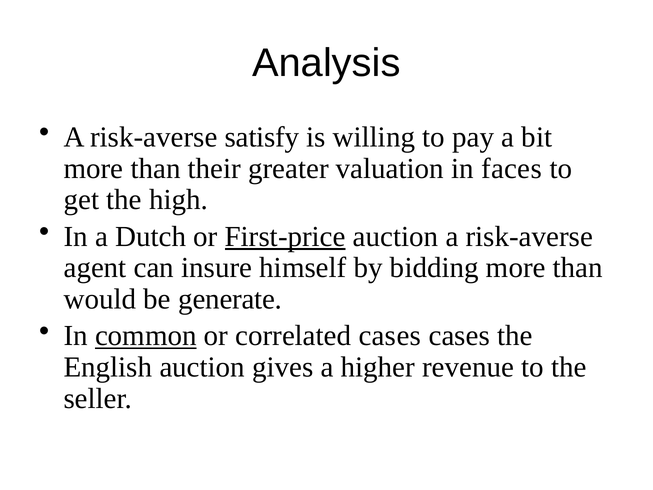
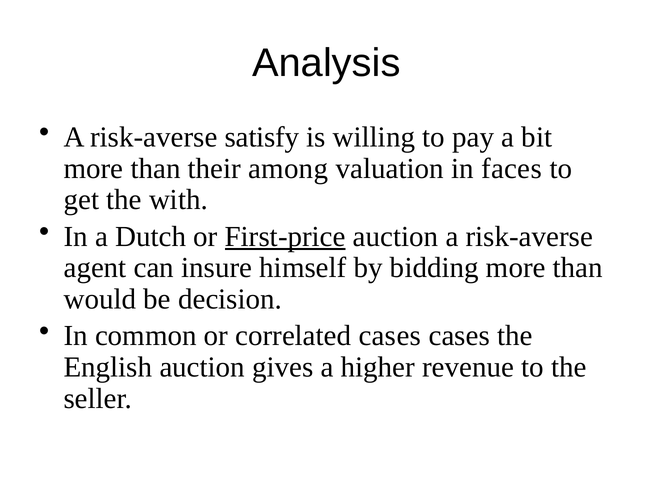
greater: greater -> among (288, 168)
high: high -> with (178, 200)
generate: generate -> decision (230, 299)
common underline: present -> none (146, 336)
